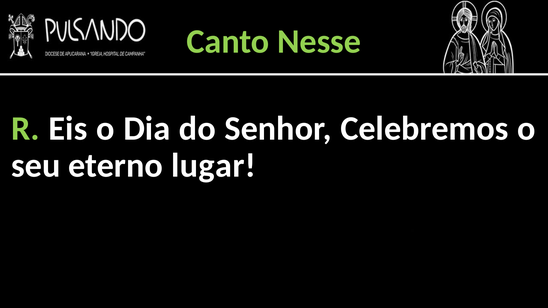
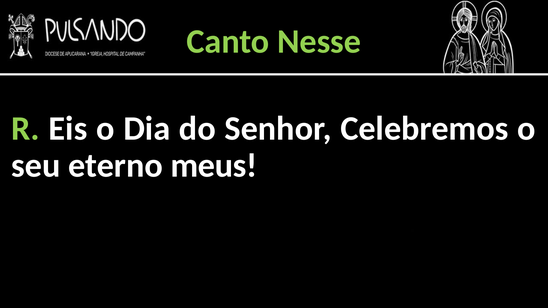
lugar: lugar -> meus (214, 165)
